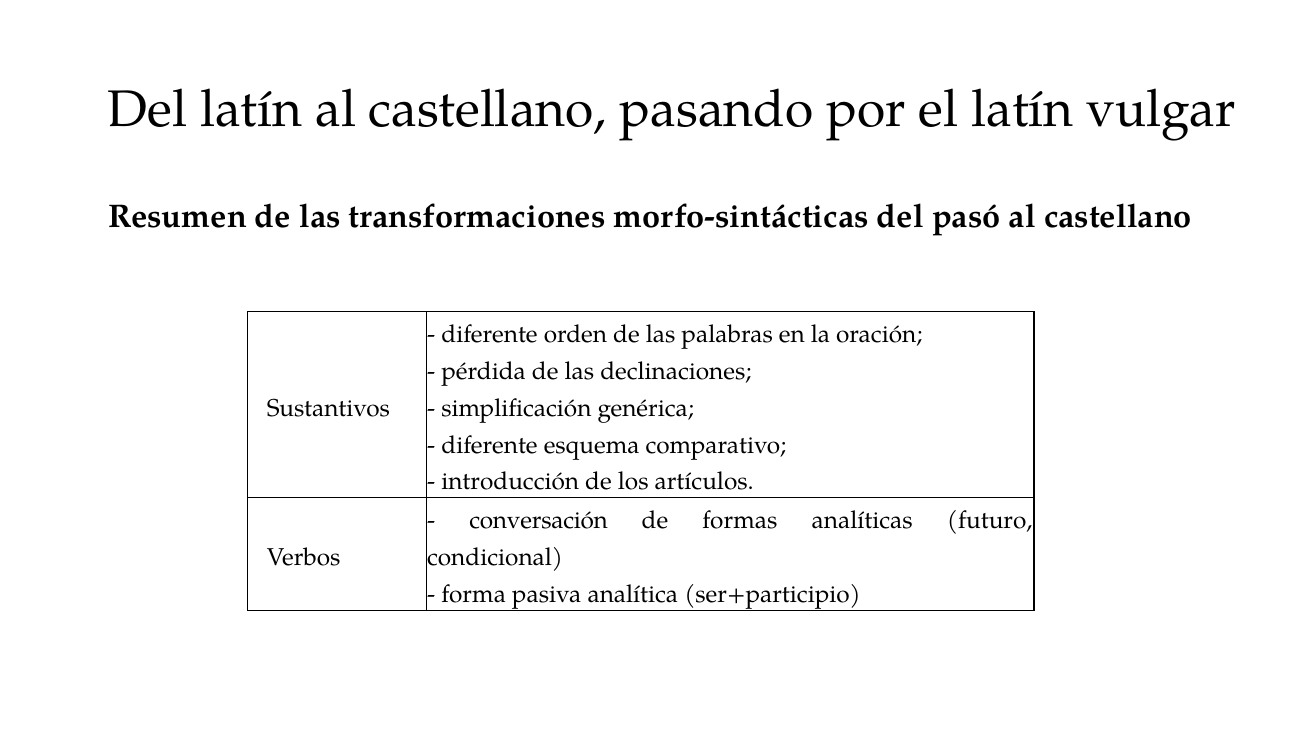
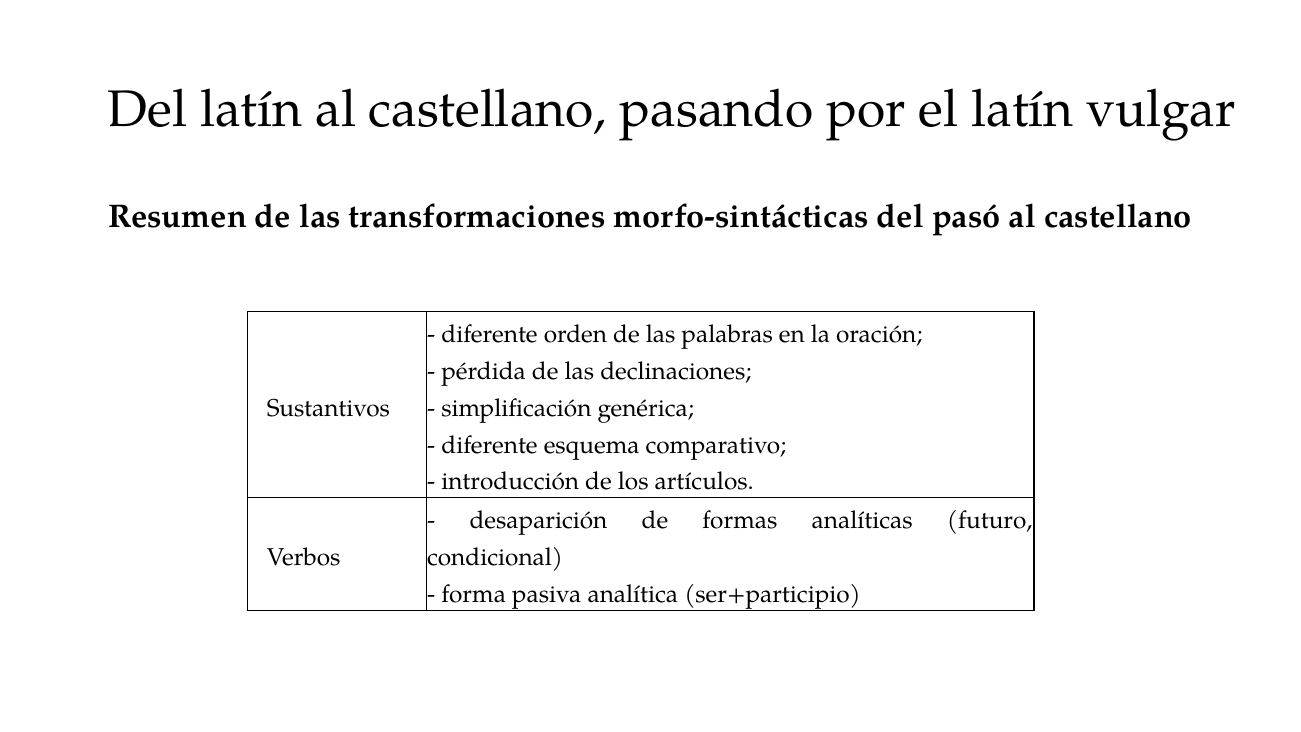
conversación: conversación -> desaparición (538, 521)
